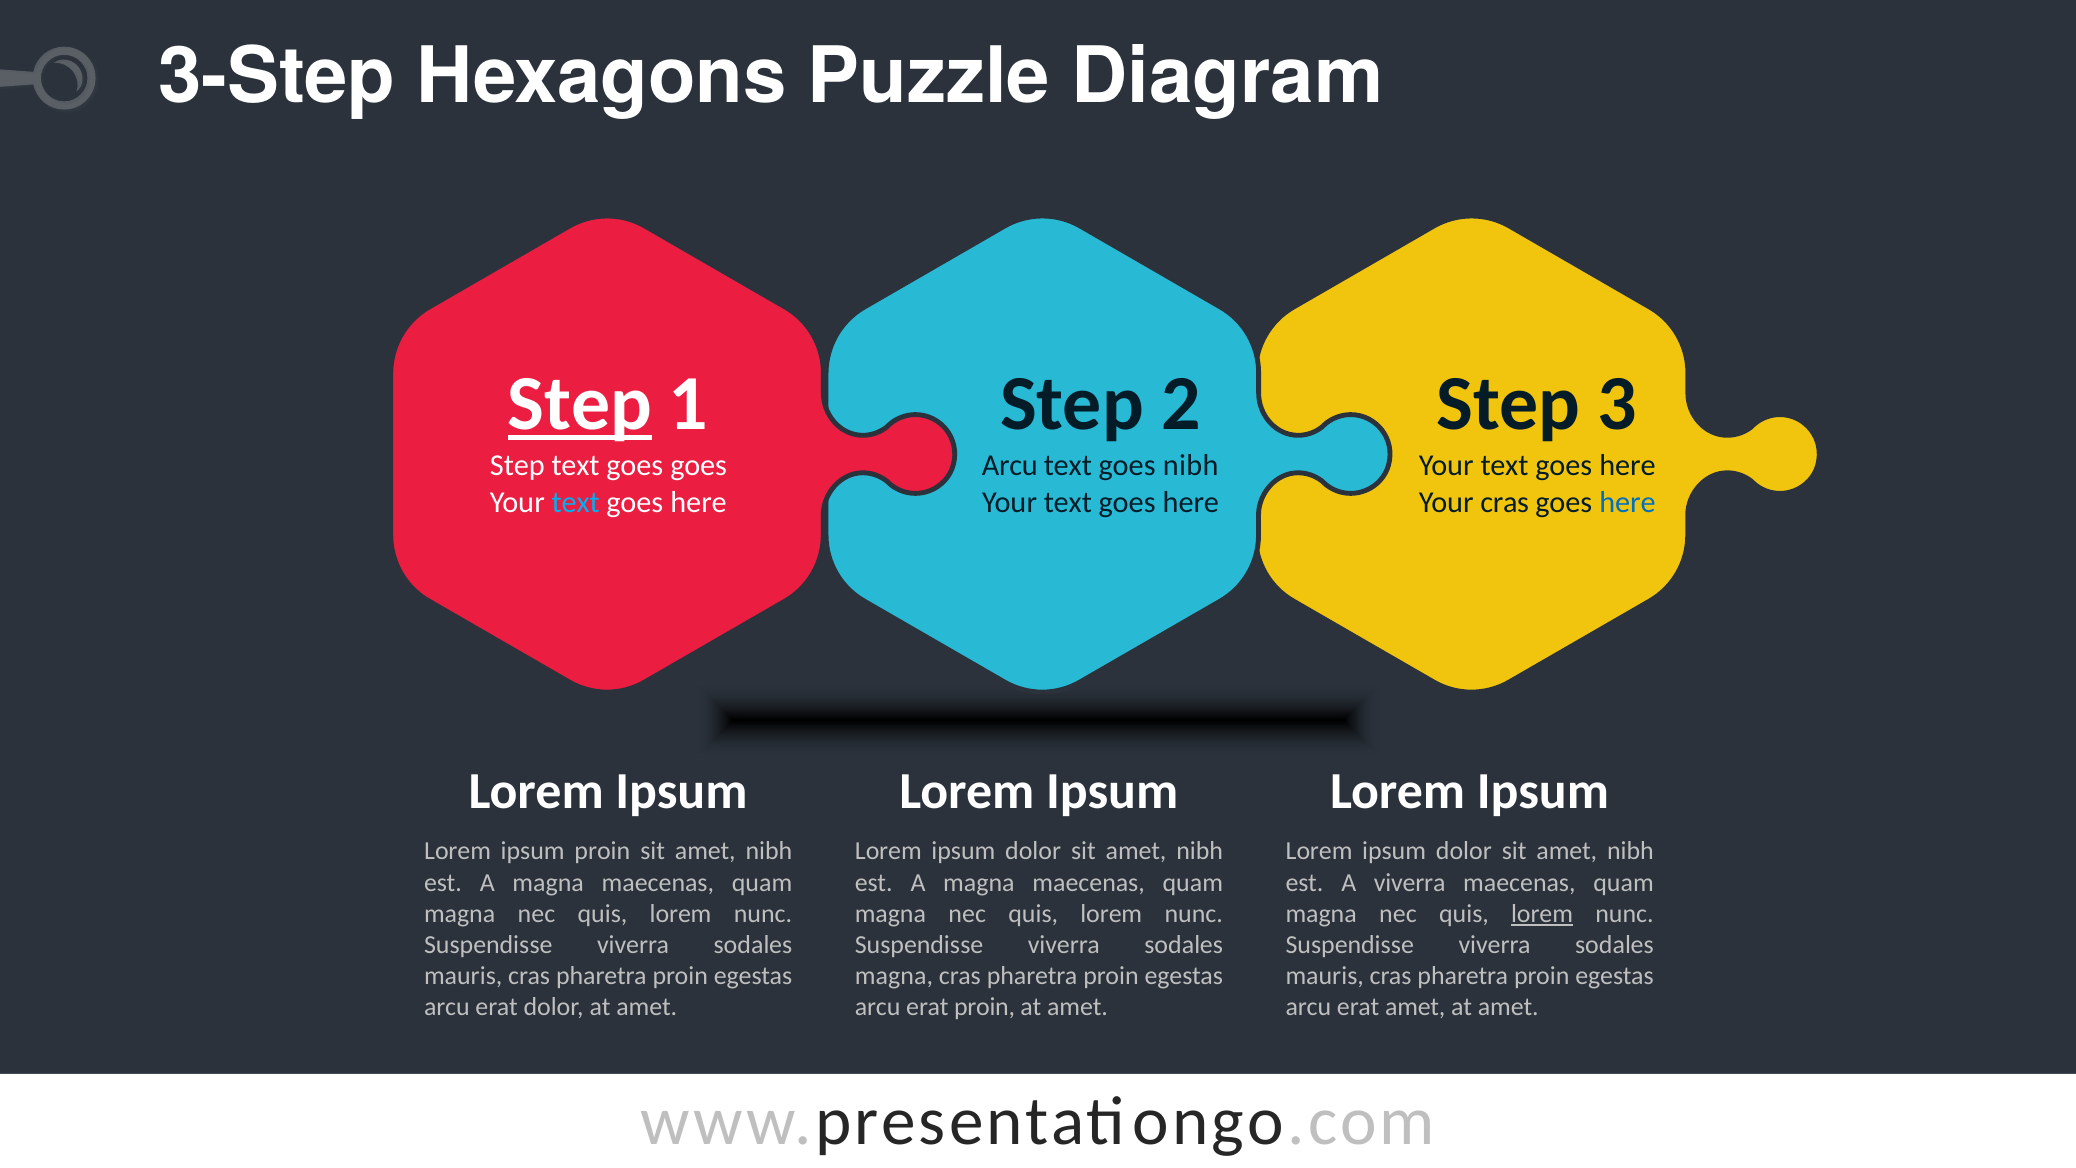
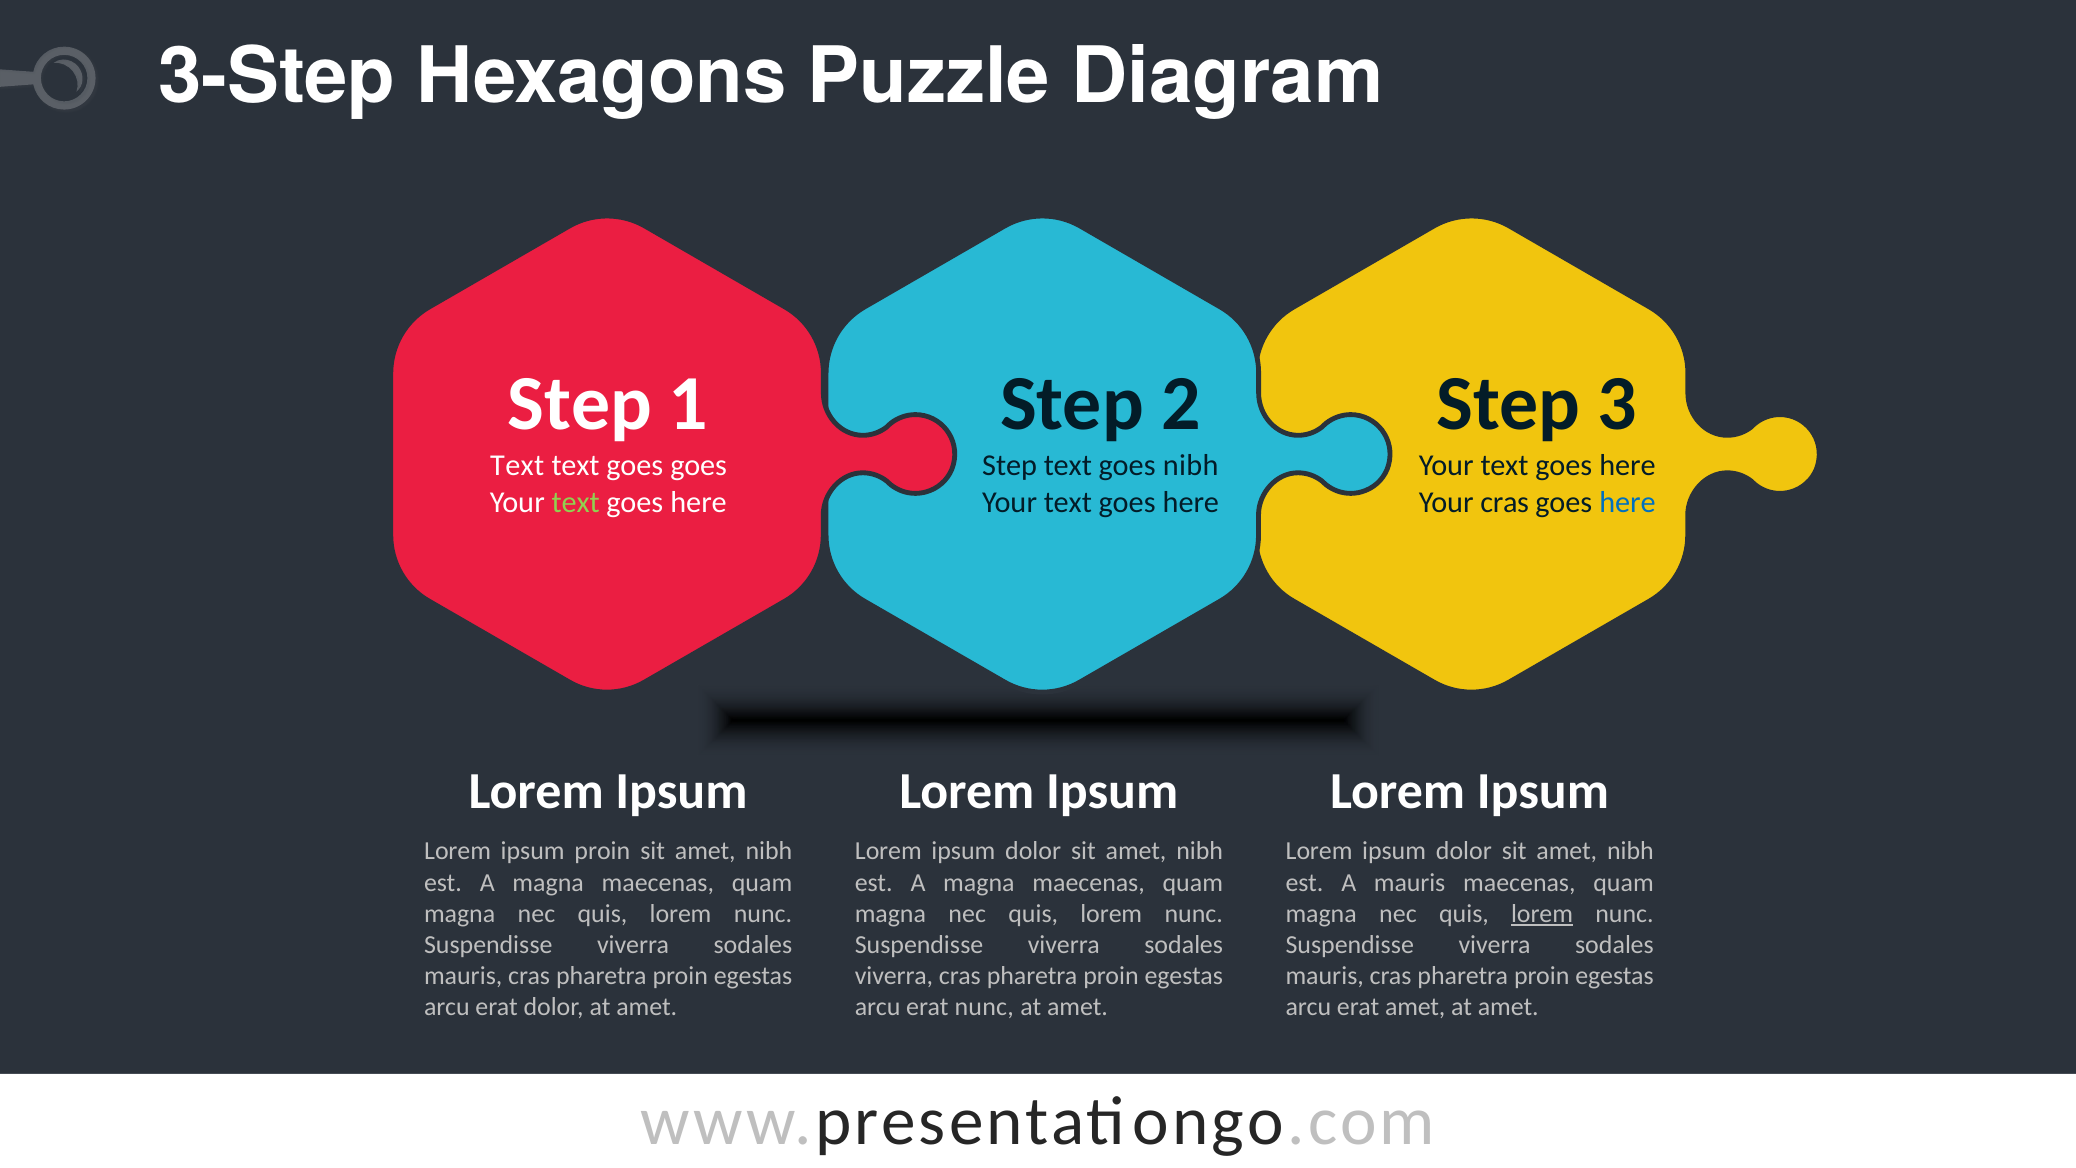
Step underline: present -> none (580, 404)
Step: Step -> Text (517, 466)
Arcu: Arcu -> Step (1010, 466)
text colour: light blue -> light green (576, 502)
A viverra: viverra -> mauris (1410, 882)
magna: magna -> viverra (894, 976)
erat proin: proin -> nunc (984, 1007)
